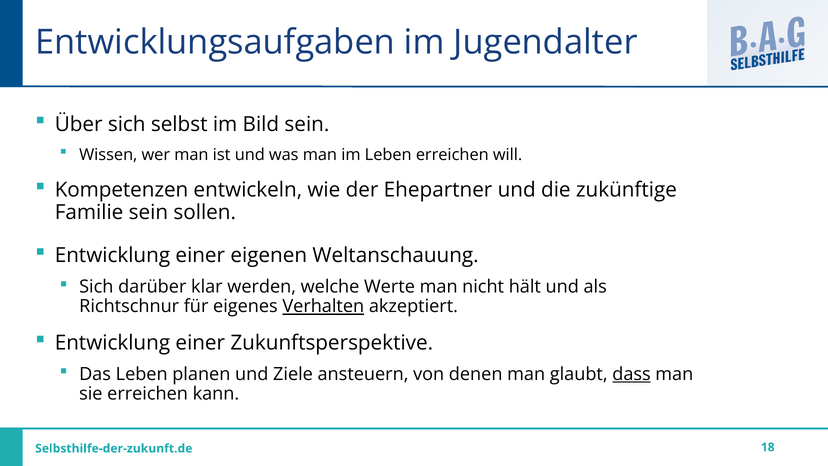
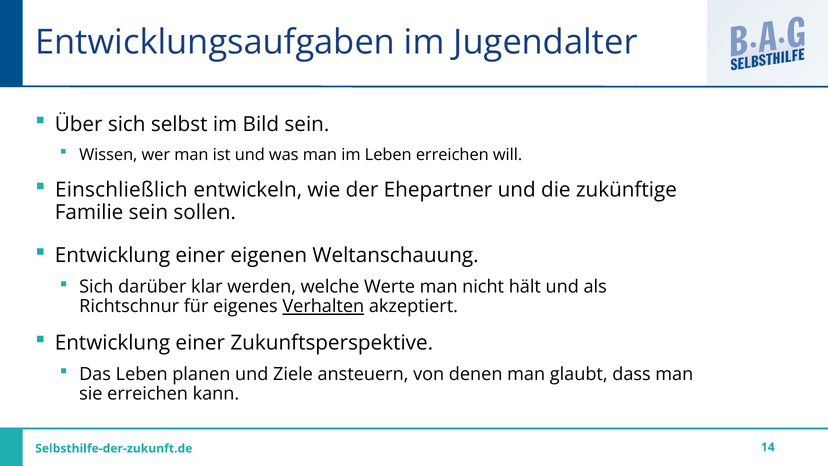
Kompetenzen: Kompetenzen -> Einschließlich (121, 190)
dass underline: present -> none (632, 374)
18: 18 -> 14 (768, 447)
